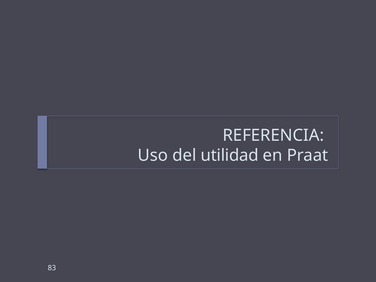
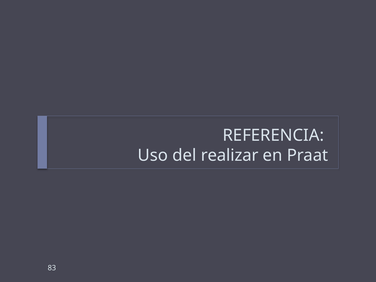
utilidad: utilidad -> realizar (230, 155)
